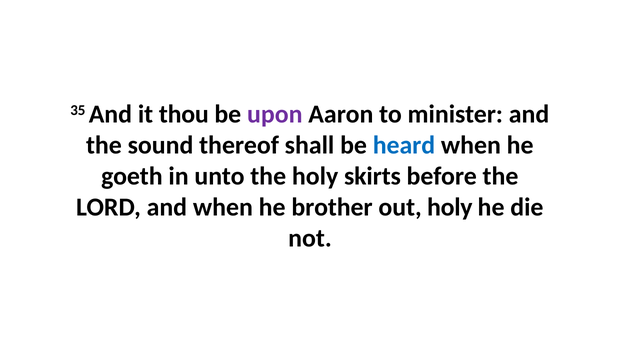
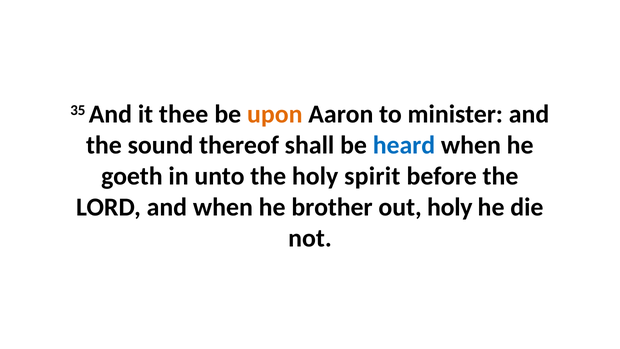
thou: thou -> thee (184, 114)
upon colour: purple -> orange (275, 114)
skirts: skirts -> spirit (372, 176)
